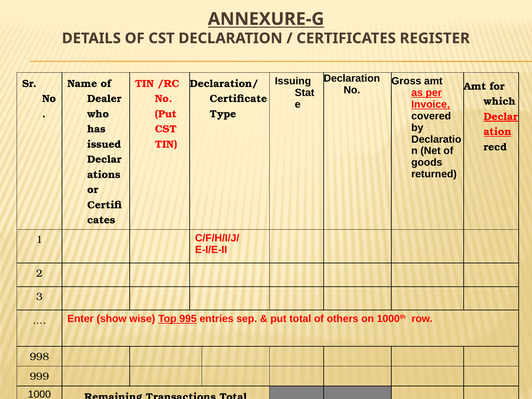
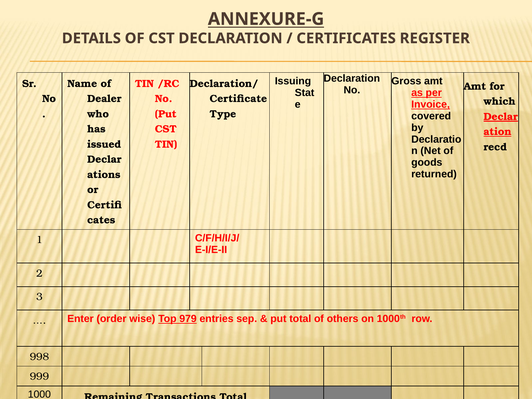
show: show -> order (112, 319)
995: 995 -> 979 (188, 319)
